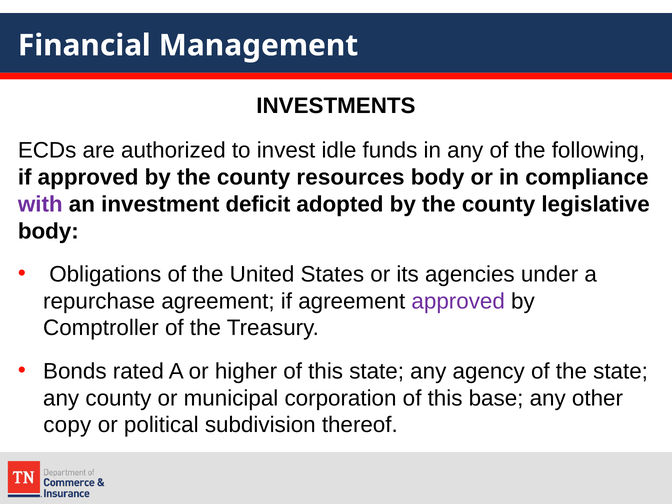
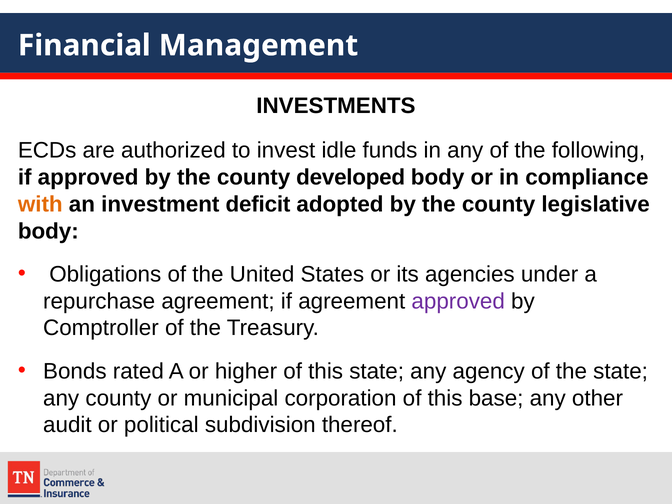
resources: resources -> developed (351, 177)
with colour: purple -> orange (40, 204)
copy: copy -> audit (67, 425)
